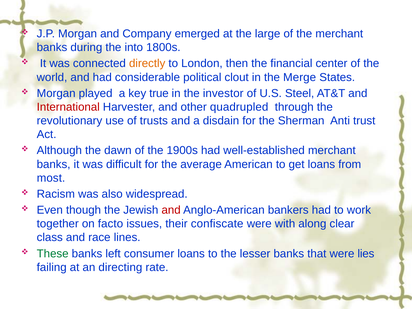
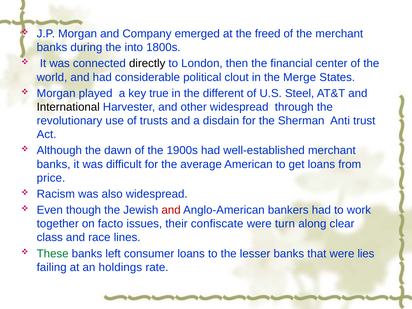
large: large -> freed (268, 34)
directly colour: orange -> black (147, 64)
investor: investor -> different (223, 93)
International colour: red -> black (68, 107)
other quadrupled: quadrupled -> widespread (239, 107)
most: most -> price (51, 178)
with: with -> turn (285, 224)
directing: directing -> holdings (120, 267)
